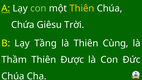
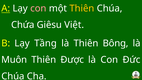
con colour: light green -> pink (38, 8)
Trời: Trời -> Việt (74, 25)
Cùng: Cùng -> Bông (116, 43)
Thầm: Thầm -> Muôn (14, 60)
